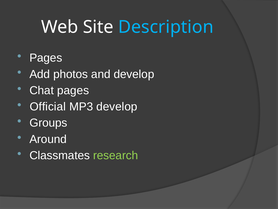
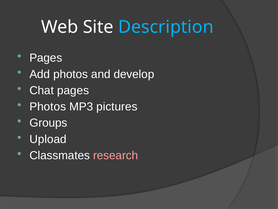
Official: Official -> Photos (48, 106)
MP3 develop: develop -> pictures (117, 106)
Around: Around -> Upload (48, 139)
research colour: light green -> pink (116, 155)
